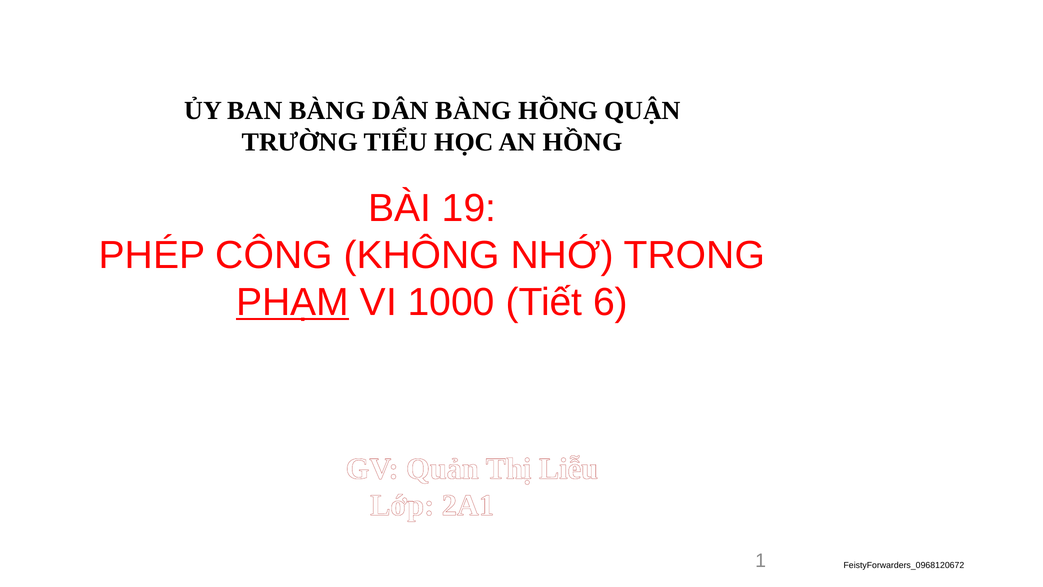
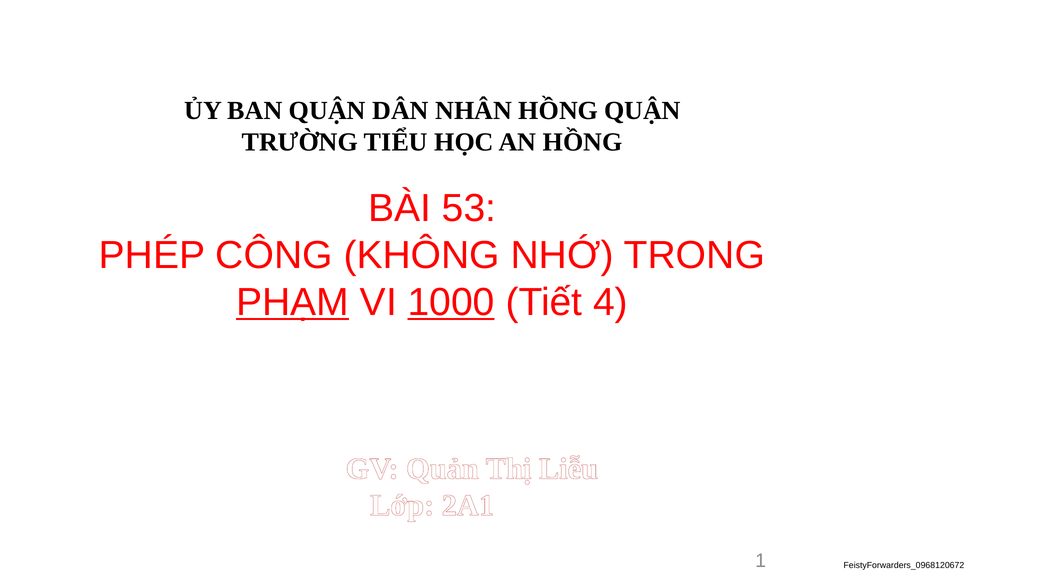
BAN BÀNG: BÀNG -> QUẬN (327, 111)
DÂN BÀNG: BÀNG -> NHÂN (474, 111)
19: 19 -> 53 (469, 208)
1000 underline: none -> present (451, 302)
6: 6 -> 4 (611, 302)
